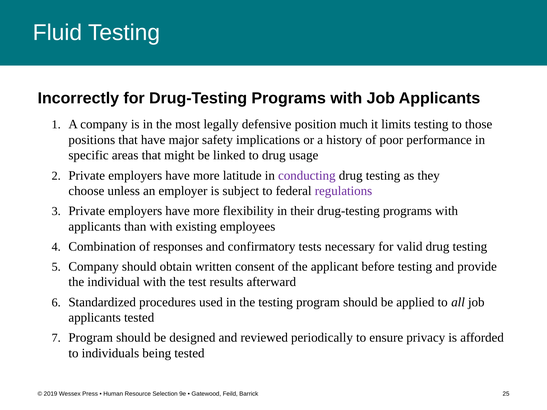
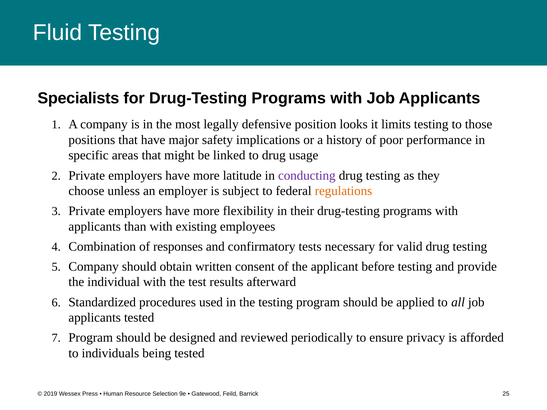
Incorrectly: Incorrectly -> Specialists (78, 98)
much: much -> looks (354, 124)
regulations colour: purple -> orange (343, 191)
